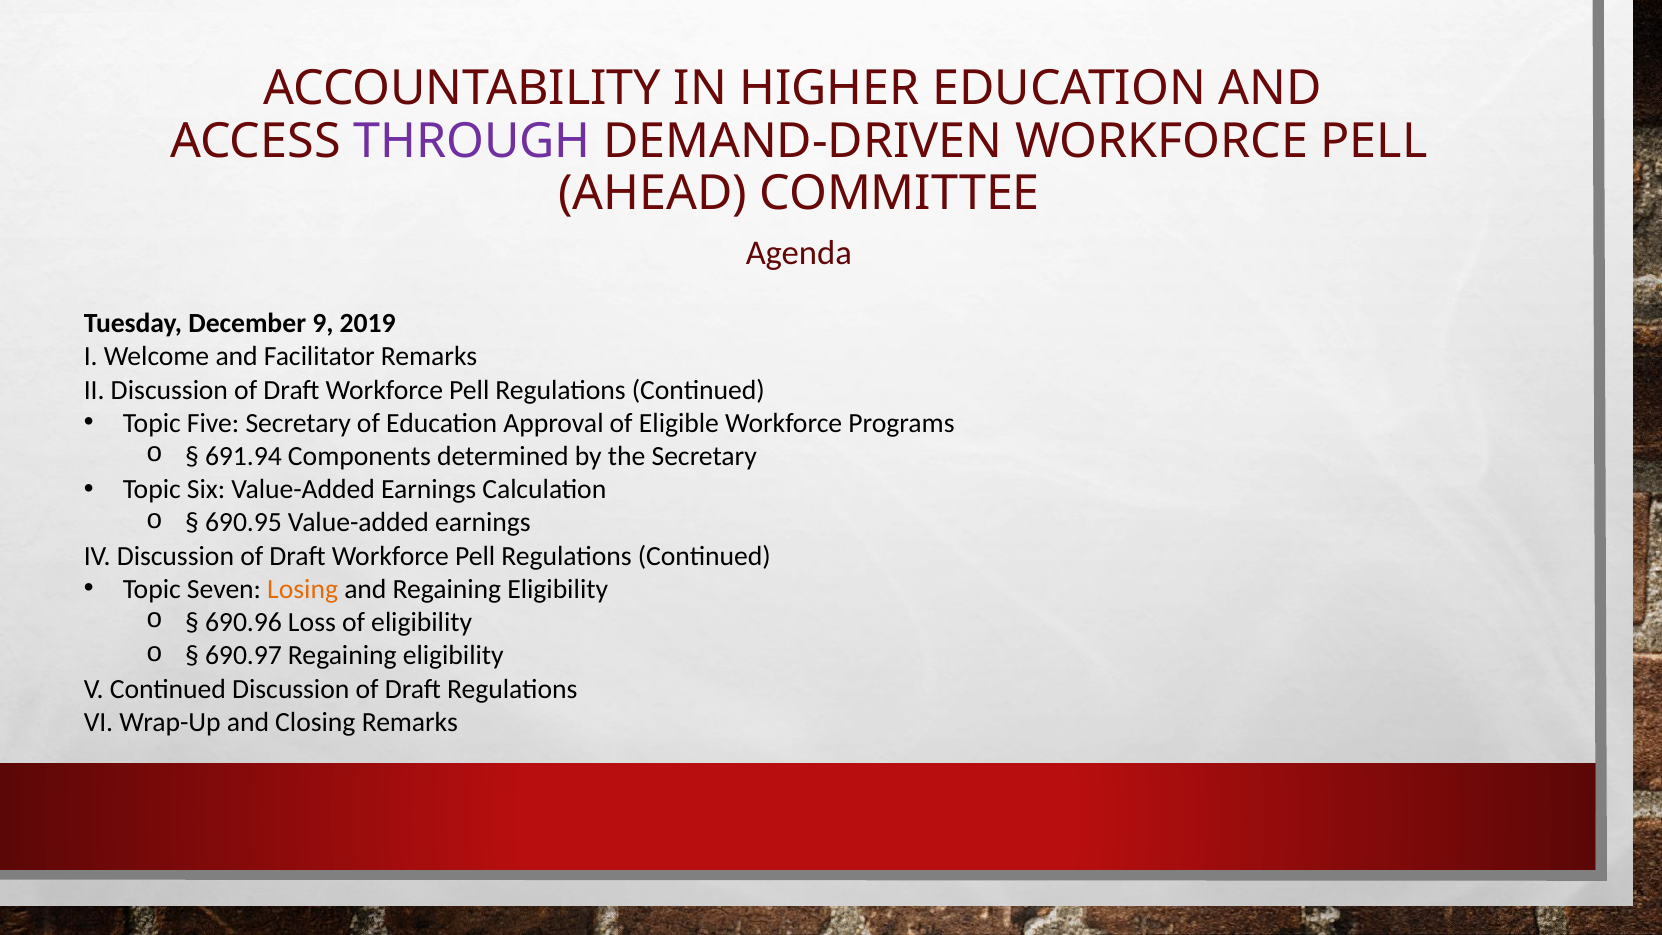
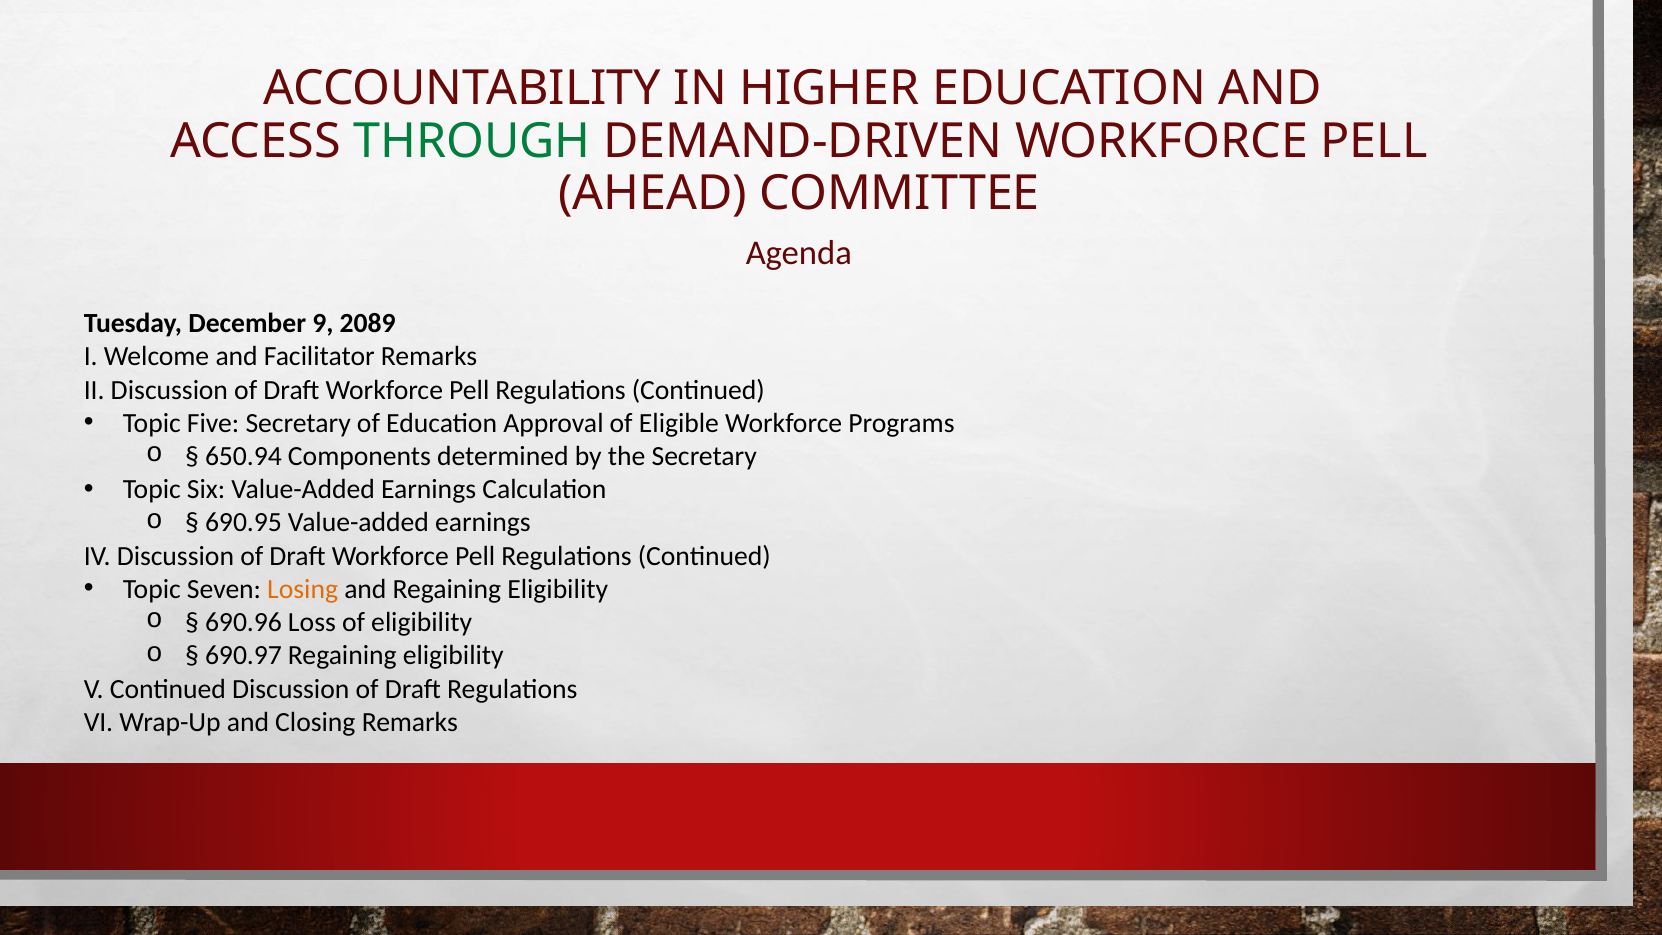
THROUGH colour: purple -> green (472, 141)
2019: 2019 -> 2089 (368, 323)
691.94: 691.94 -> 650.94 (243, 456)
